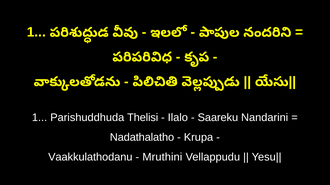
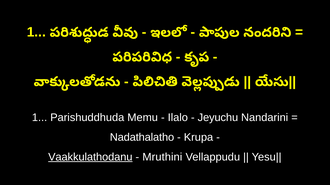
Thelisi: Thelisi -> Memu (143, 118)
Saareku: Saareku -> Jeyuchu (218, 118)
Vaakkulathodanu underline: none -> present (90, 158)
